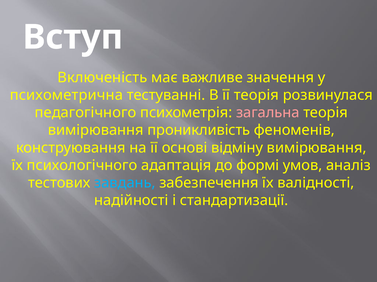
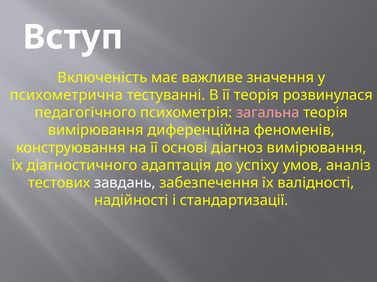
проникливість: проникливість -> диференційна (199, 130)
відміну: відміну -> діагноз (237, 148)
психологічного: психологічного -> діагностичного (82, 166)
формі: формі -> успіху (258, 166)
завдань colour: light blue -> white (125, 183)
